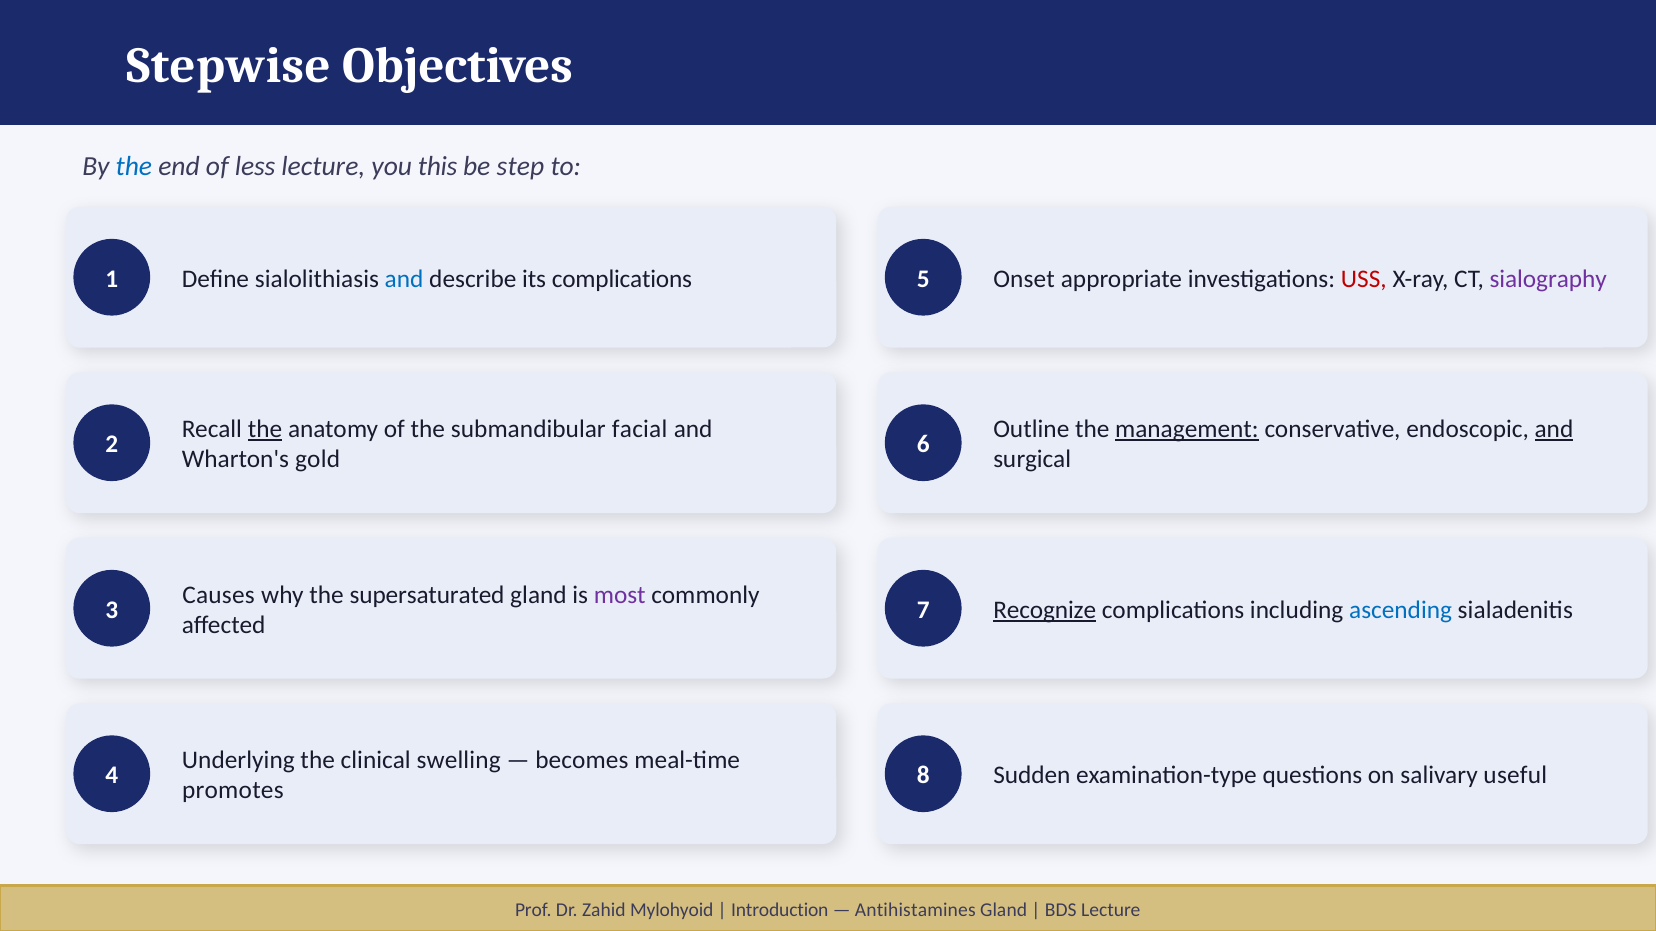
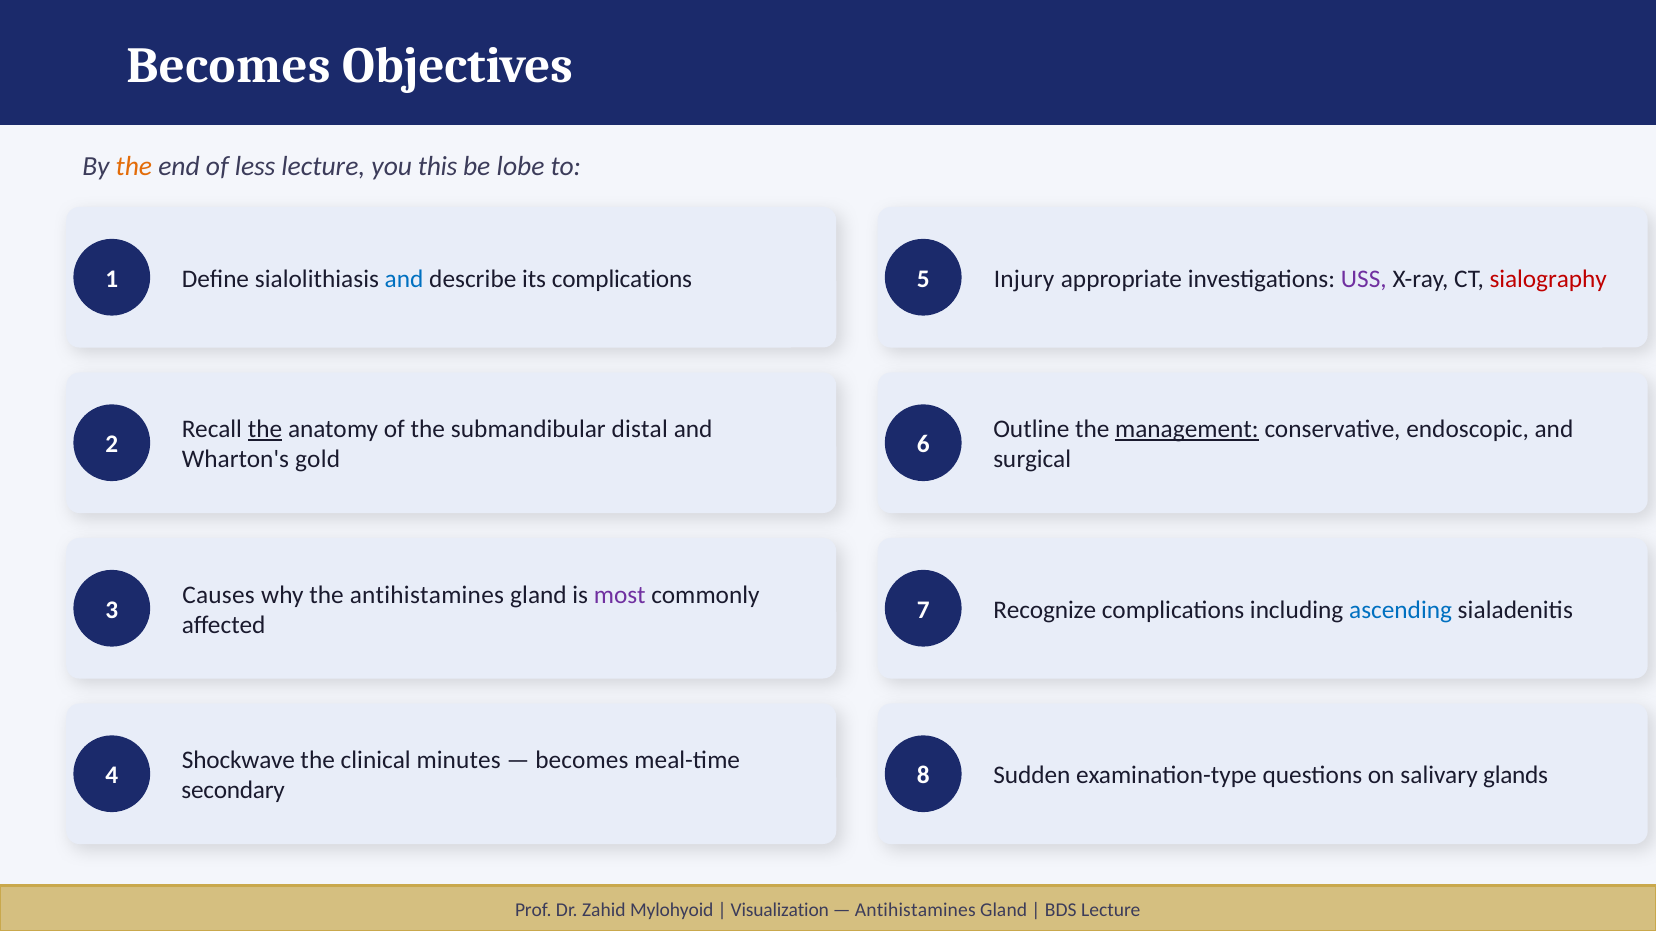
Stepwise: Stepwise -> Becomes (228, 66)
the colour: blue -> orange (134, 167)
step: step -> lobe (521, 167)
Onset: Onset -> Injury (1024, 279)
USS colour: red -> purple (1364, 279)
sialography colour: purple -> red (1548, 279)
facial: facial -> distal (640, 430)
and underline: present -> none (1554, 430)
the supersaturated: supersaturated -> antihistamines (427, 595)
Recognize underline: present -> none (1045, 610)
Underlying: Underlying -> Shockwave (238, 761)
swelling: swelling -> minutes (459, 761)
useful: useful -> glands (1516, 776)
promotes: promotes -> secondary (233, 791)
Introduction: Introduction -> Visualization (780, 910)
